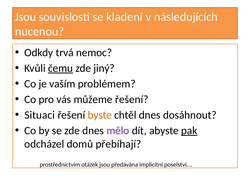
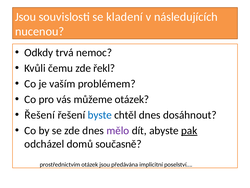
čemu underline: present -> none (61, 68)
jiný: jiný -> řekl (104, 68)
můžeme řešení: řešení -> otázek (132, 99)
Situaci: Situaci -> Řešení (40, 115)
byste colour: orange -> blue (100, 115)
přebíhají: přebíhají -> současně (119, 144)
